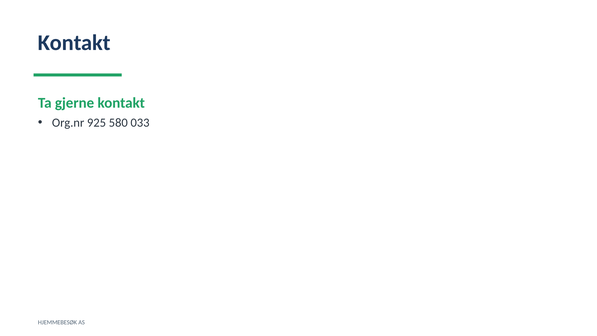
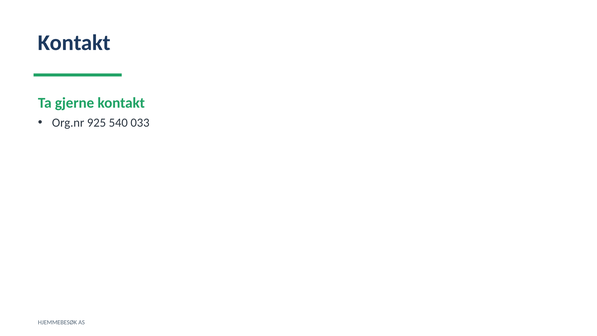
580: 580 -> 540 (118, 123)
